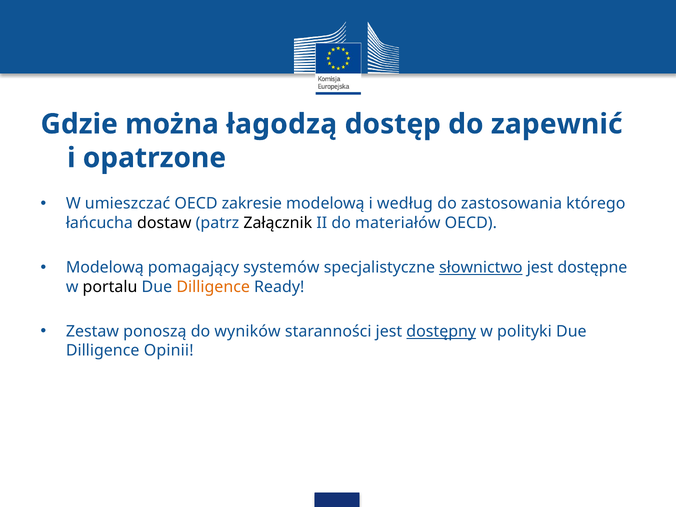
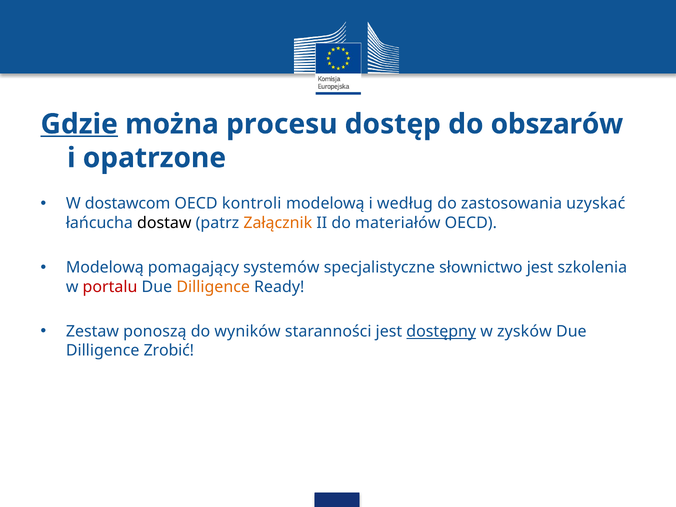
Gdzie underline: none -> present (79, 124)
łagodzą: łagodzą -> procesu (282, 124)
zapewnić: zapewnić -> obszarów (557, 124)
umieszczać: umieszczać -> dostawcom (128, 204)
zakresie: zakresie -> kontroli (252, 204)
którego: którego -> uzyskać (596, 204)
Załącznik colour: black -> orange (278, 223)
słownictwo underline: present -> none (481, 268)
dostępne: dostępne -> szkolenia (592, 268)
portalu colour: black -> red (110, 287)
polityki: polityki -> zysków (524, 331)
Opinii: Opinii -> Zrobić (169, 351)
